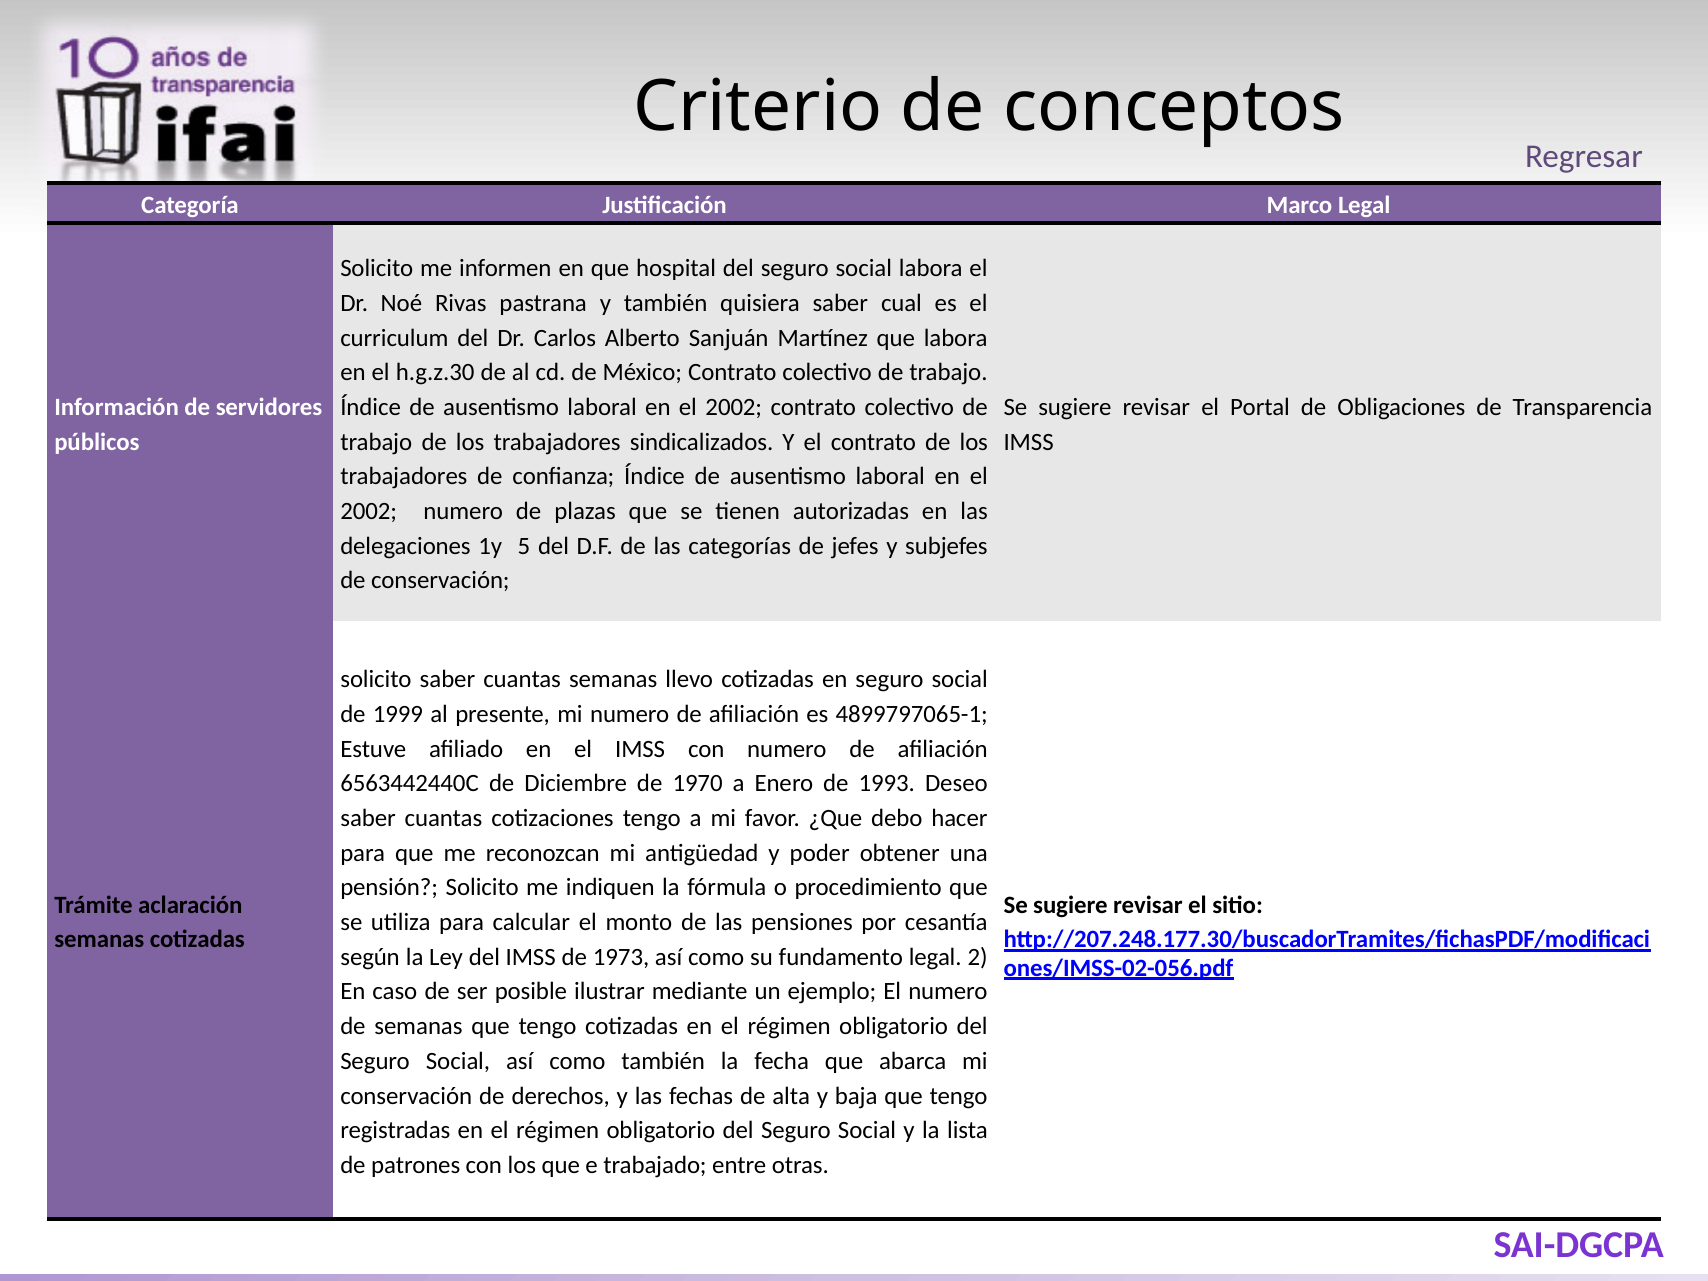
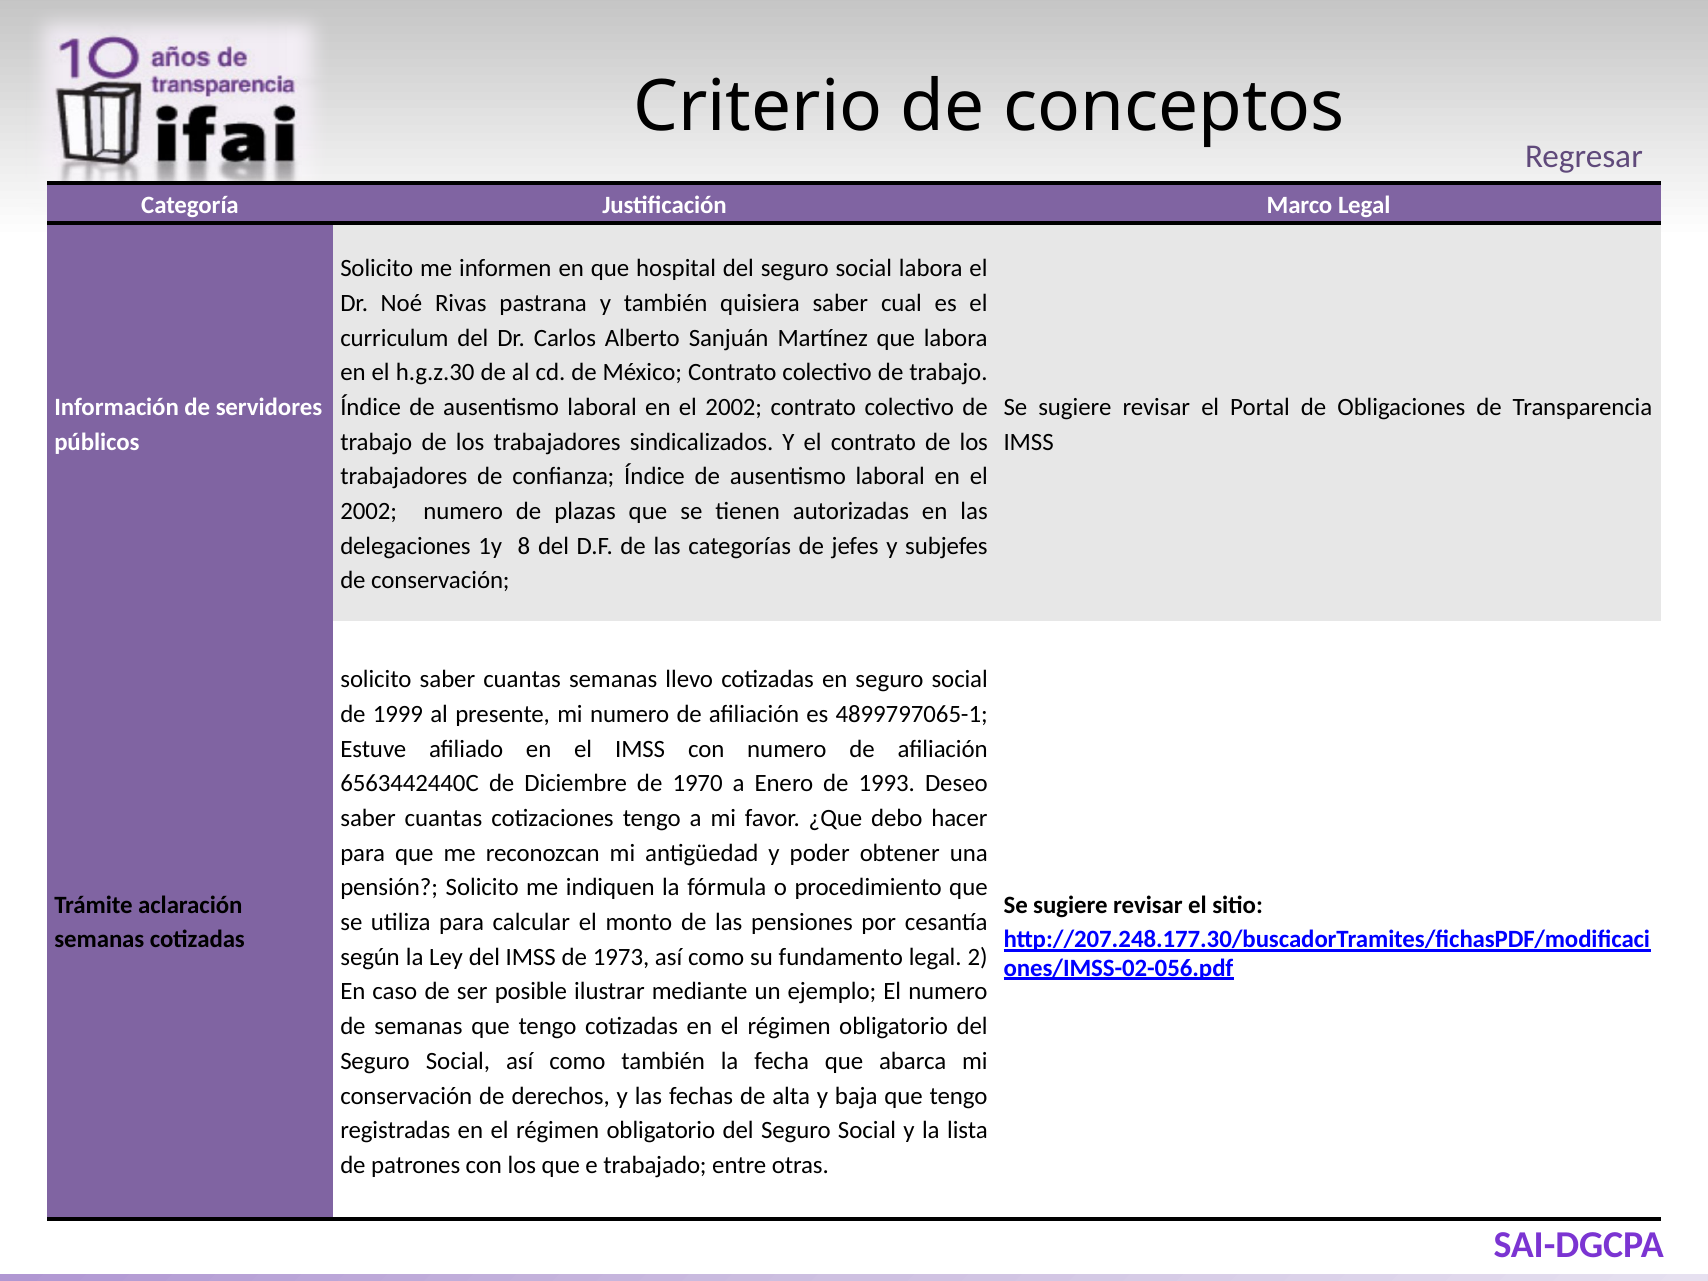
5: 5 -> 8 (524, 546)
